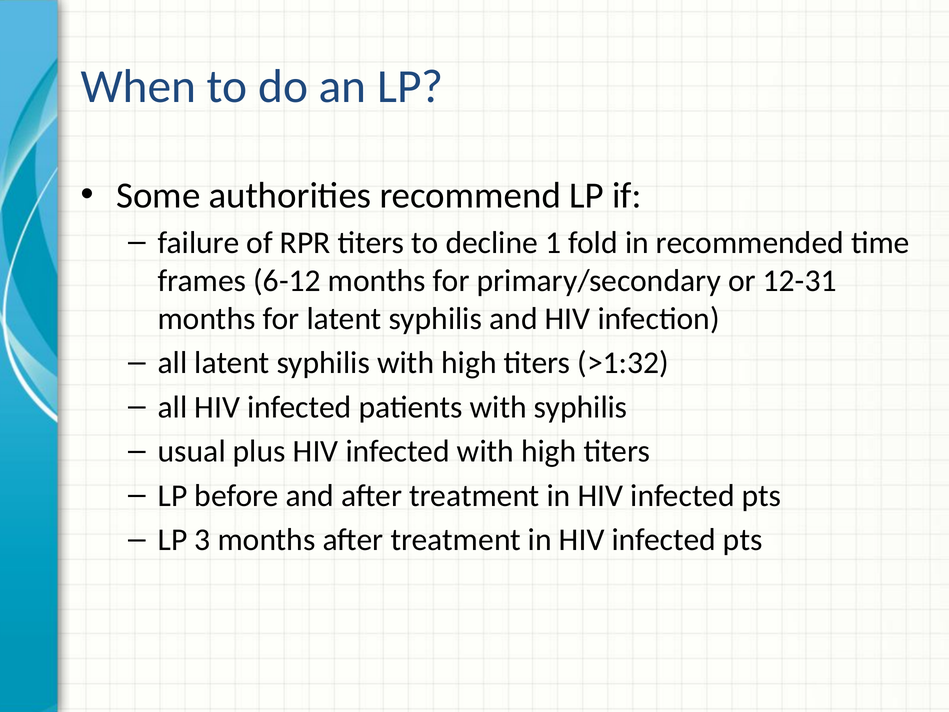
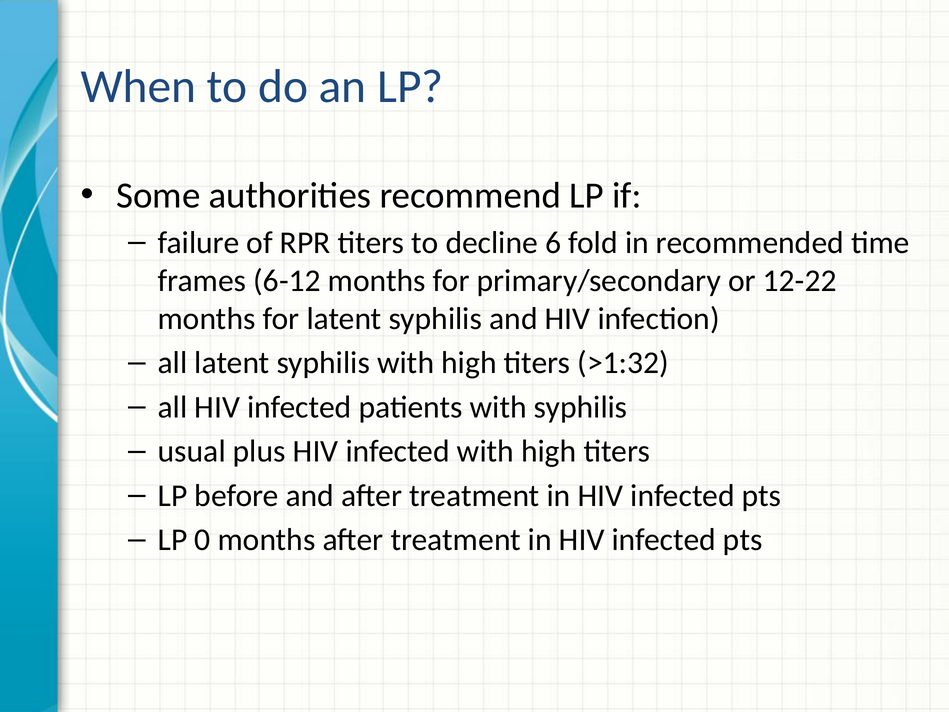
1: 1 -> 6 (553, 243)
12-31: 12-31 -> 12-22 (800, 280)
3: 3 -> 0 (202, 540)
